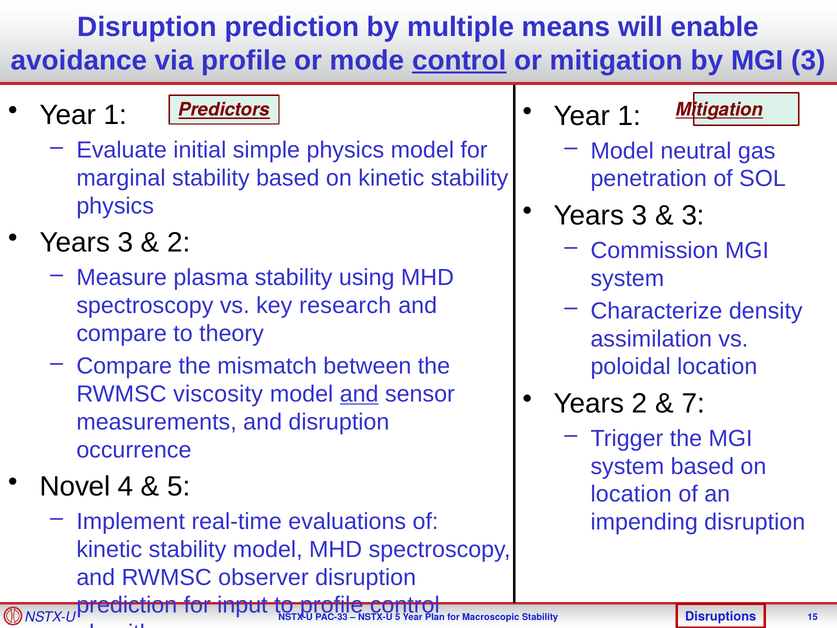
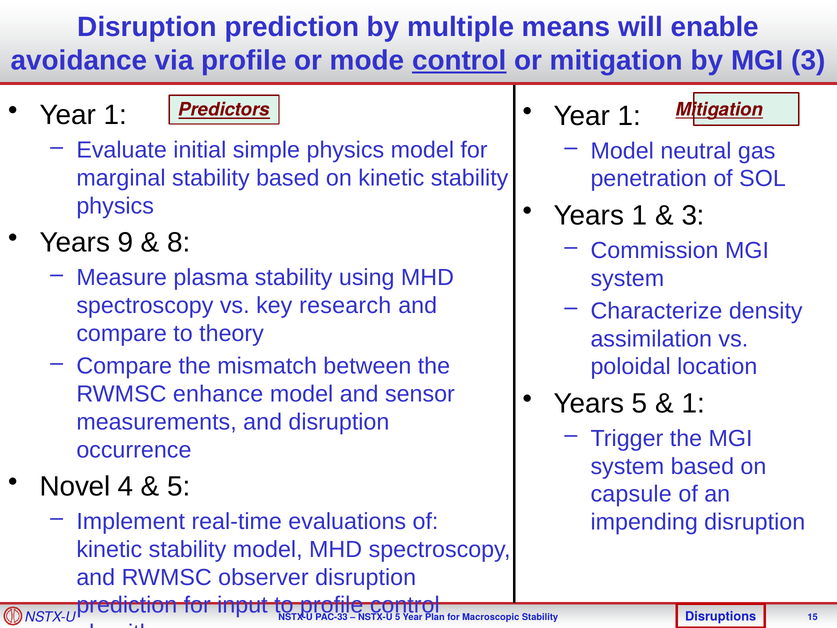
3: 3 -> 1 (640, 215)
3: 3 -> 9 (125, 243)
2: 2 -> 8 (179, 243)
viscosity: viscosity -> enhance (218, 394)
and underline: present -> none (359, 394)
Years 2: 2 -> 5 (640, 403)
7: 7 -> 1 (693, 403)
location: location -> capsule (631, 494)
